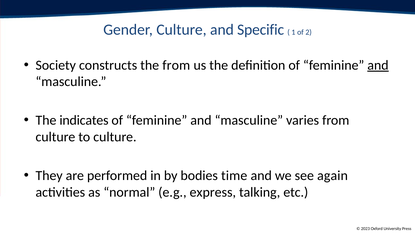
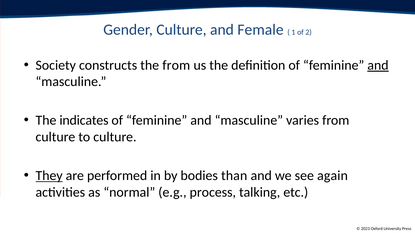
Specific: Specific -> Female (261, 30)
They underline: none -> present (49, 176)
time: time -> than (234, 176)
express: express -> process (213, 193)
